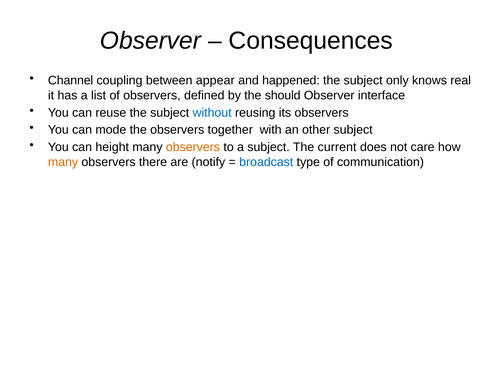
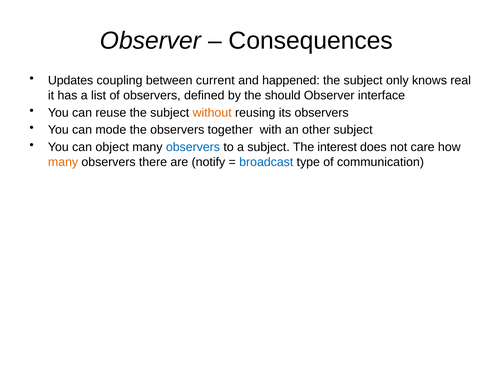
Channel: Channel -> Updates (71, 81)
appear: appear -> current (215, 81)
without colour: blue -> orange (212, 113)
height: height -> object (112, 147)
observers colour: orange -> blue (193, 147)
current: current -> interest (337, 147)
